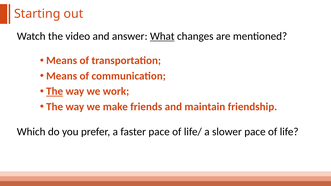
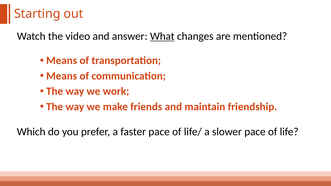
The underline: present -> none (55, 91)
